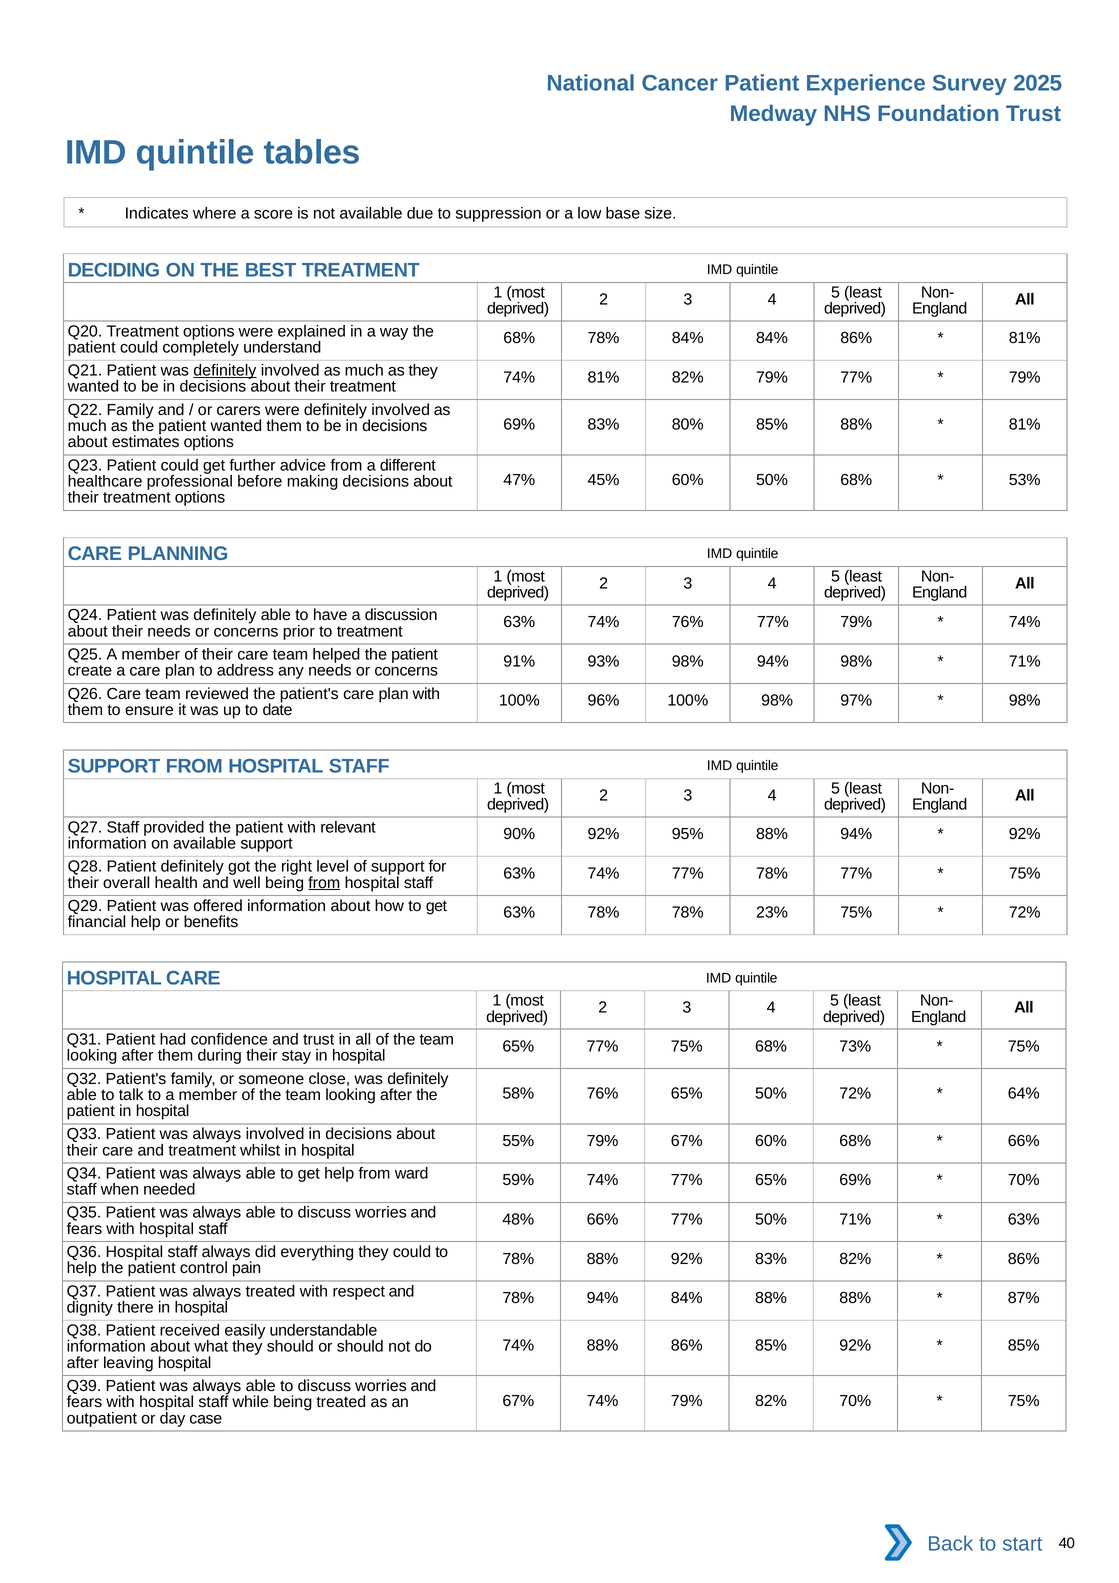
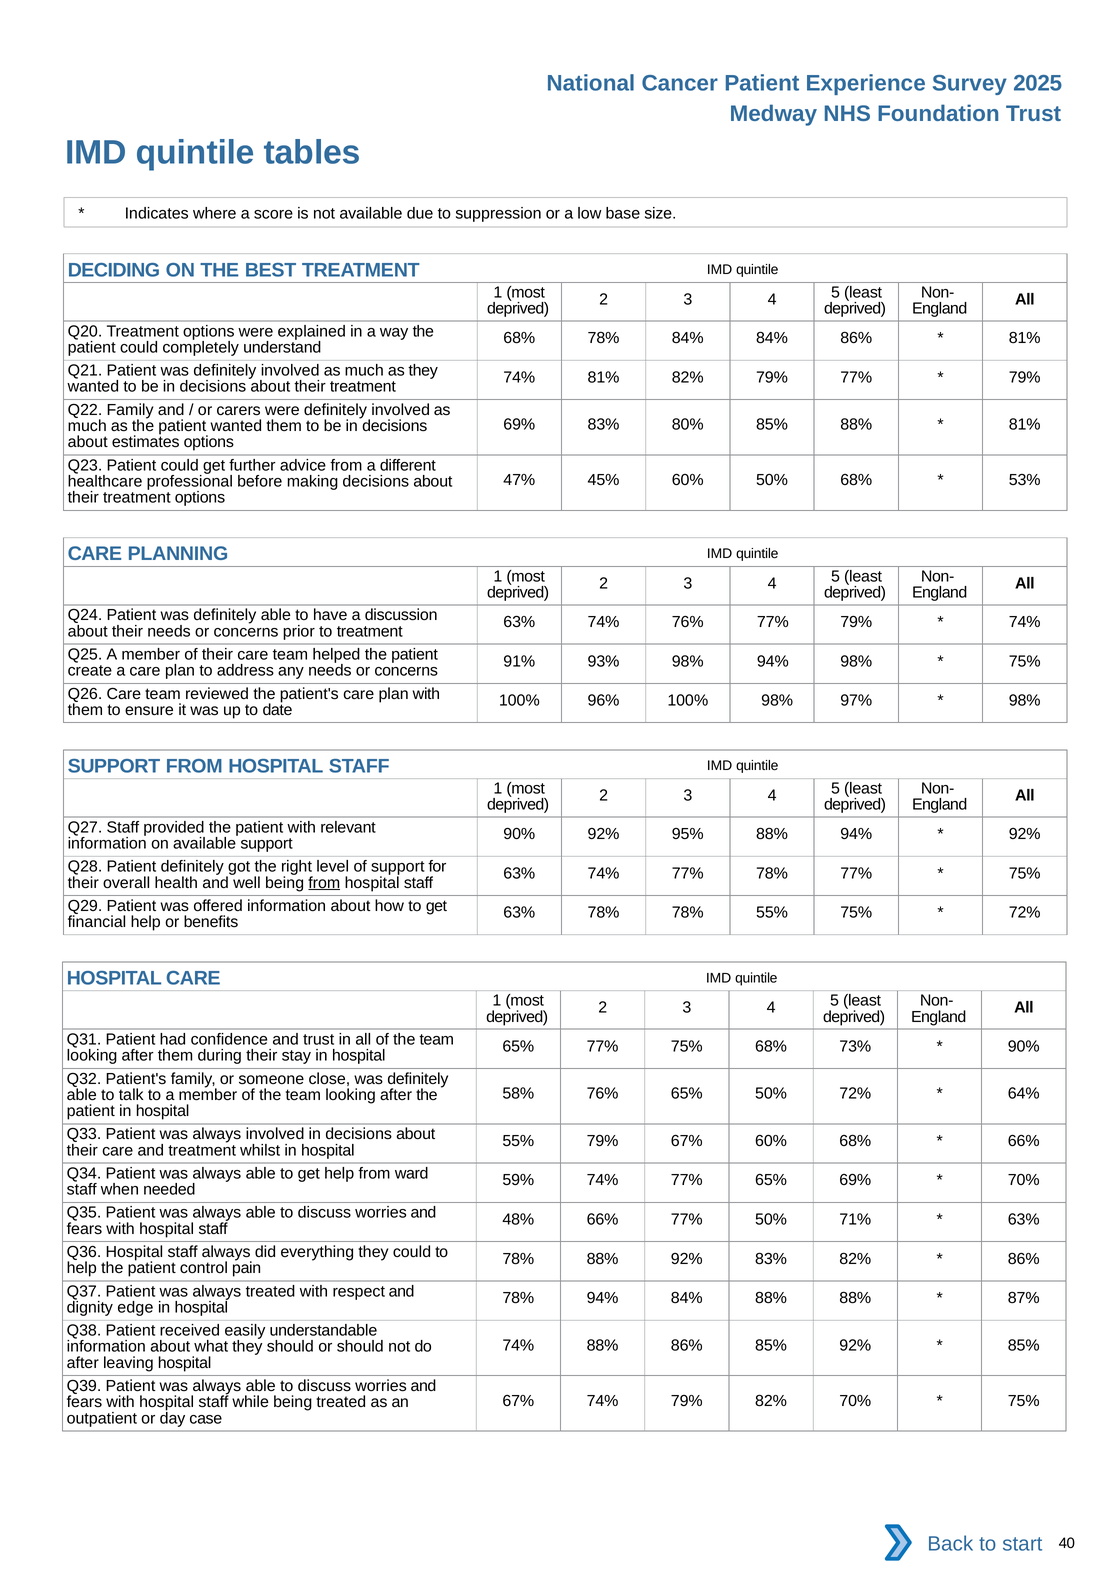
definitely underline: present -> none (225, 371)
71%: 71% -> 75% (1025, 661)
78% 23%: 23% -> 55% (772, 913)
75%: 75% -> 90% (1024, 1047)
there: there -> edge (135, 1308)
